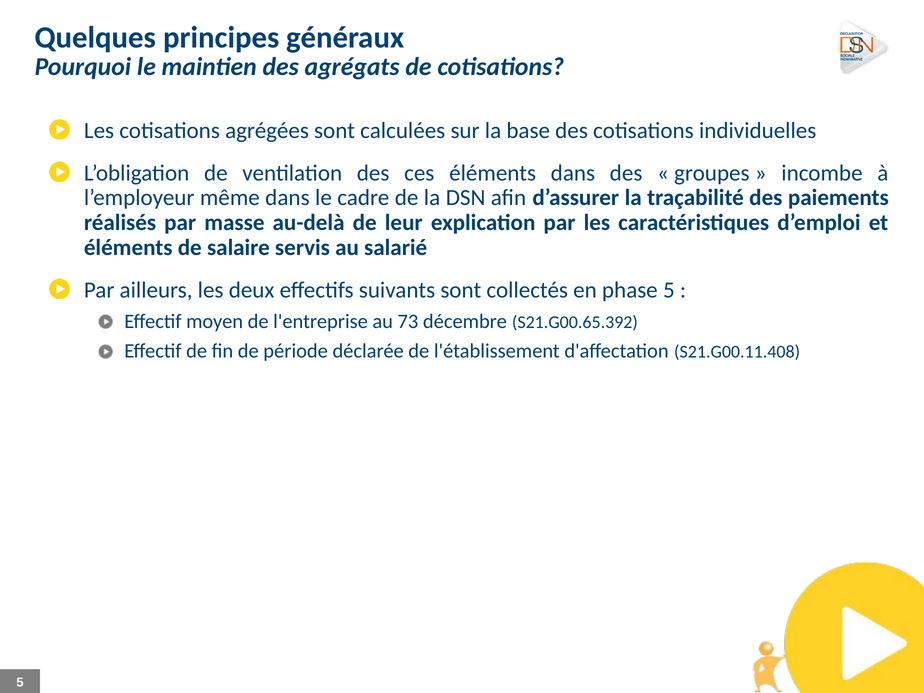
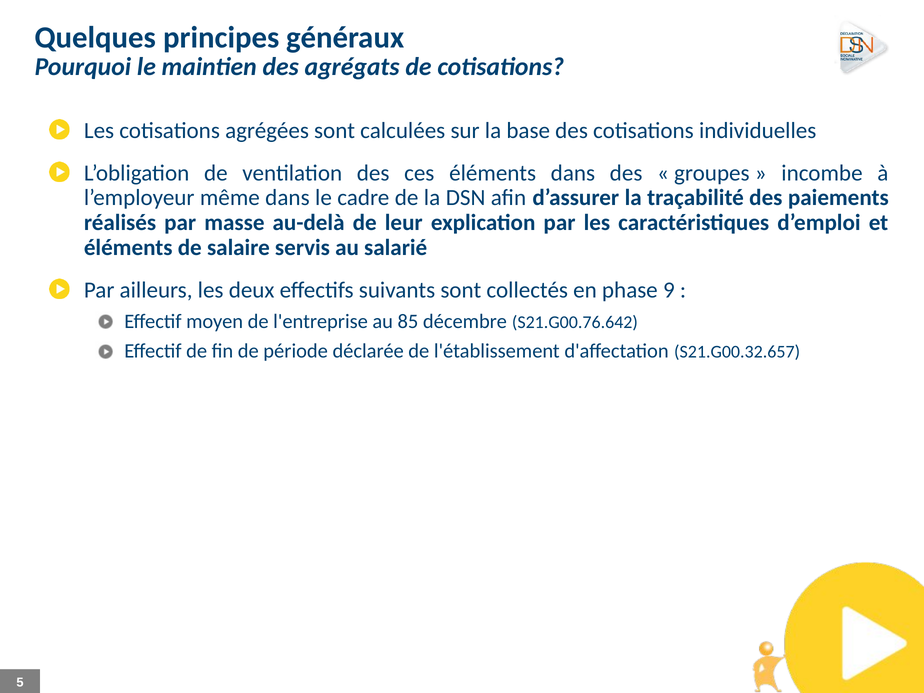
phase 5: 5 -> 9 (669, 290)
73: 73 -> 85 (408, 321)
S21.G00.65.392: S21.G00.65.392 -> S21.G00.76.642 (575, 322)
S21.G00.11.408: S21.G00.11.408 -> S21.G00.32.657 (737, 352)
